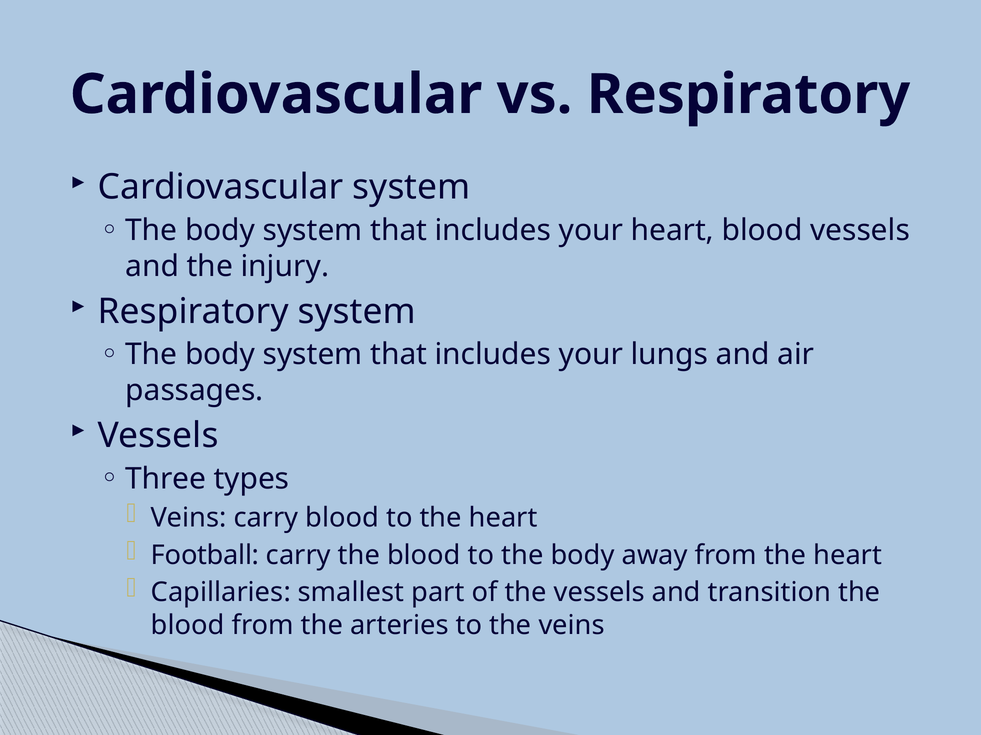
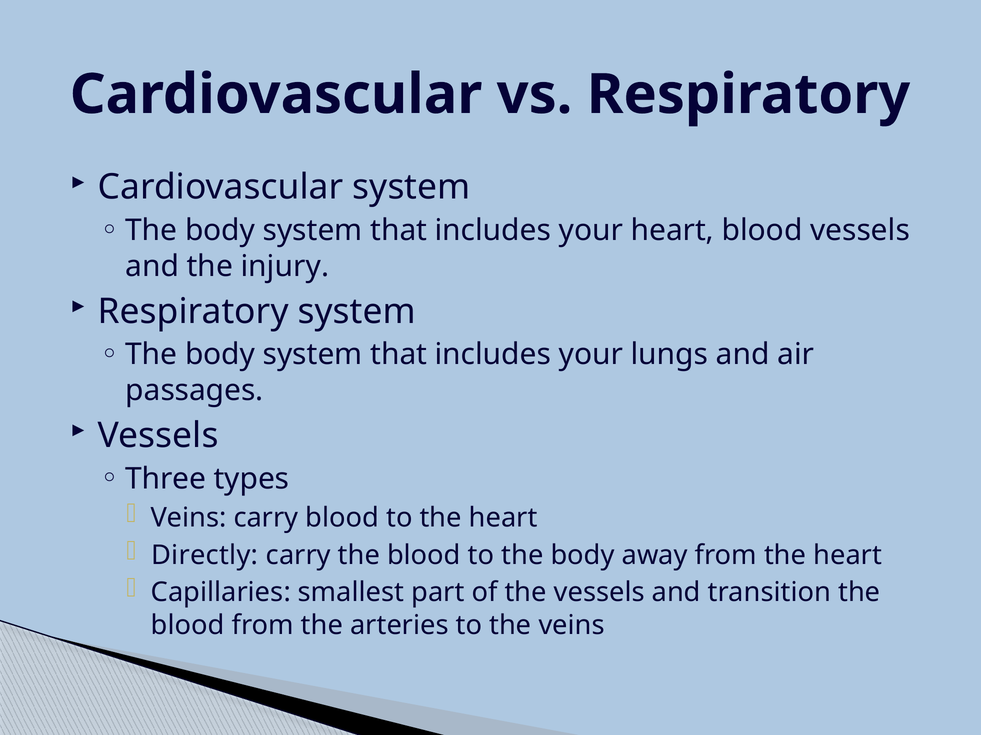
Football: Football -> Directly (205, 556)
